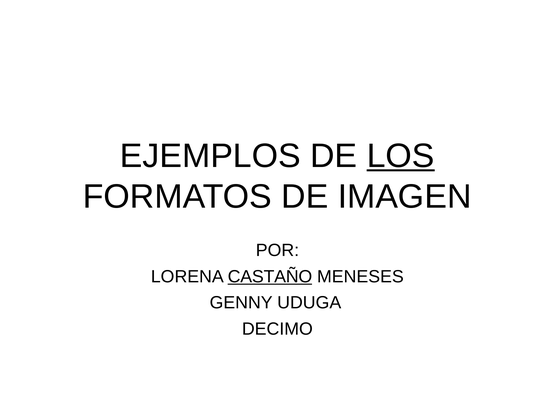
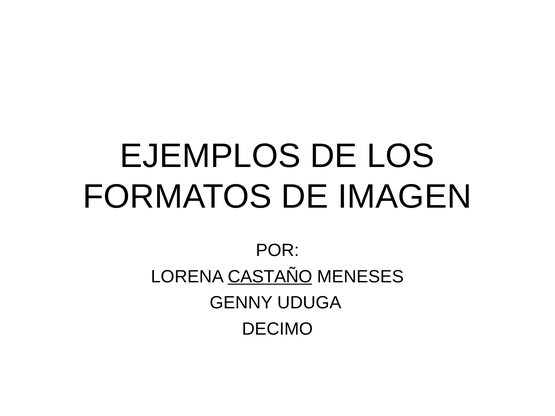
LOS underline: present -> none (401, 156)
